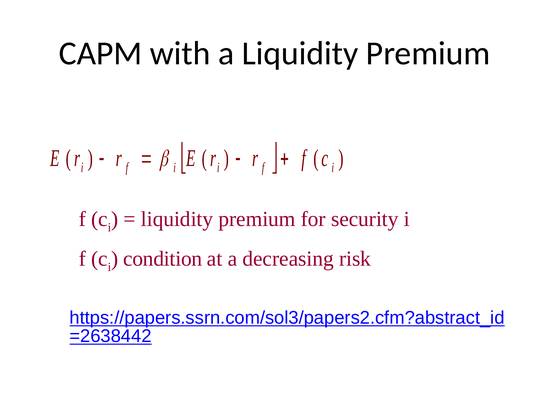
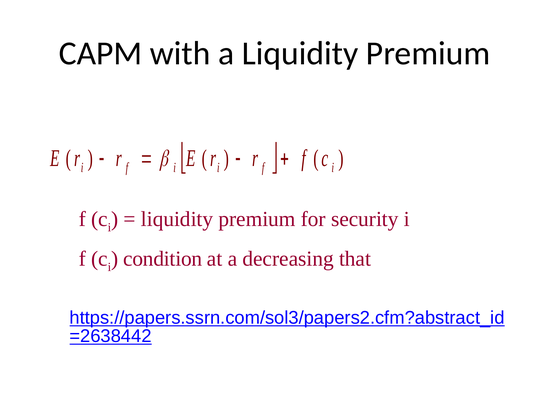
risk: risk -> that (355, 259)
